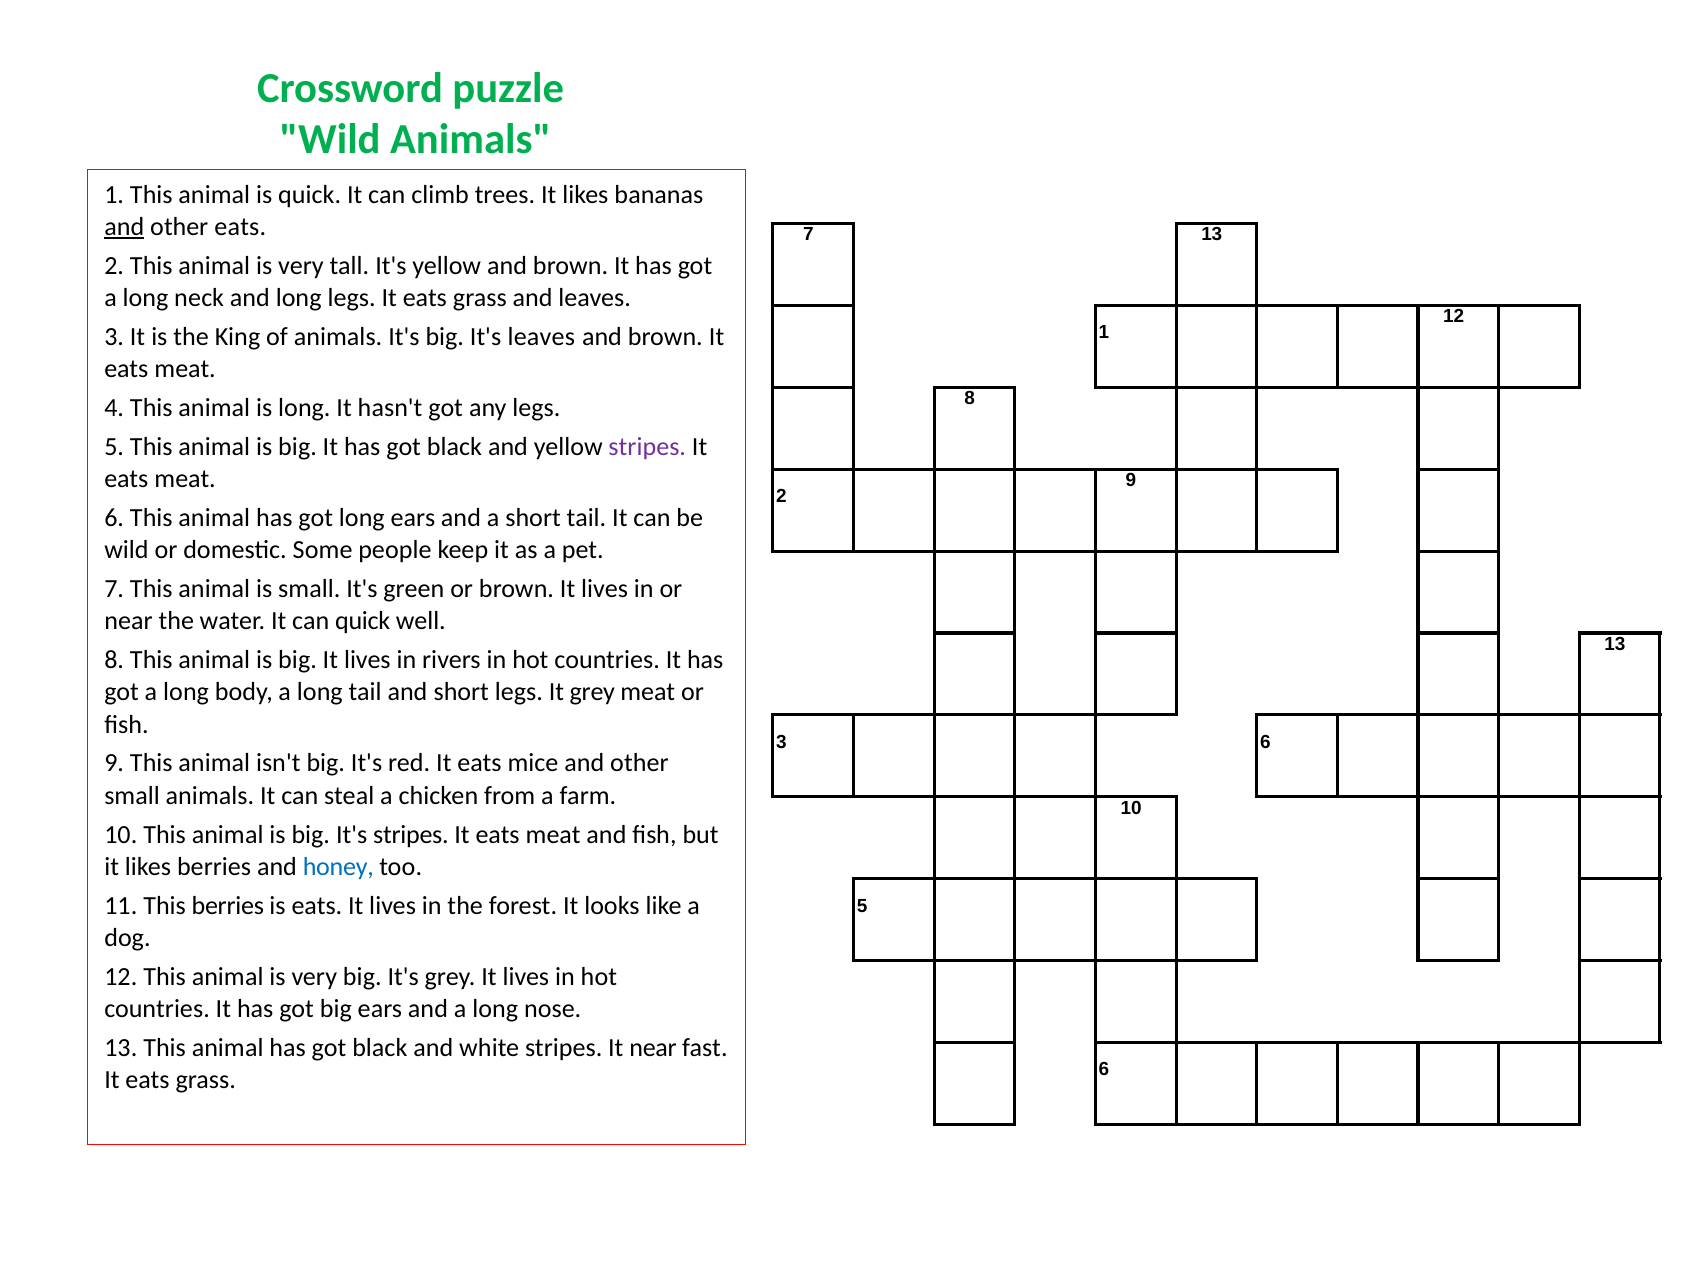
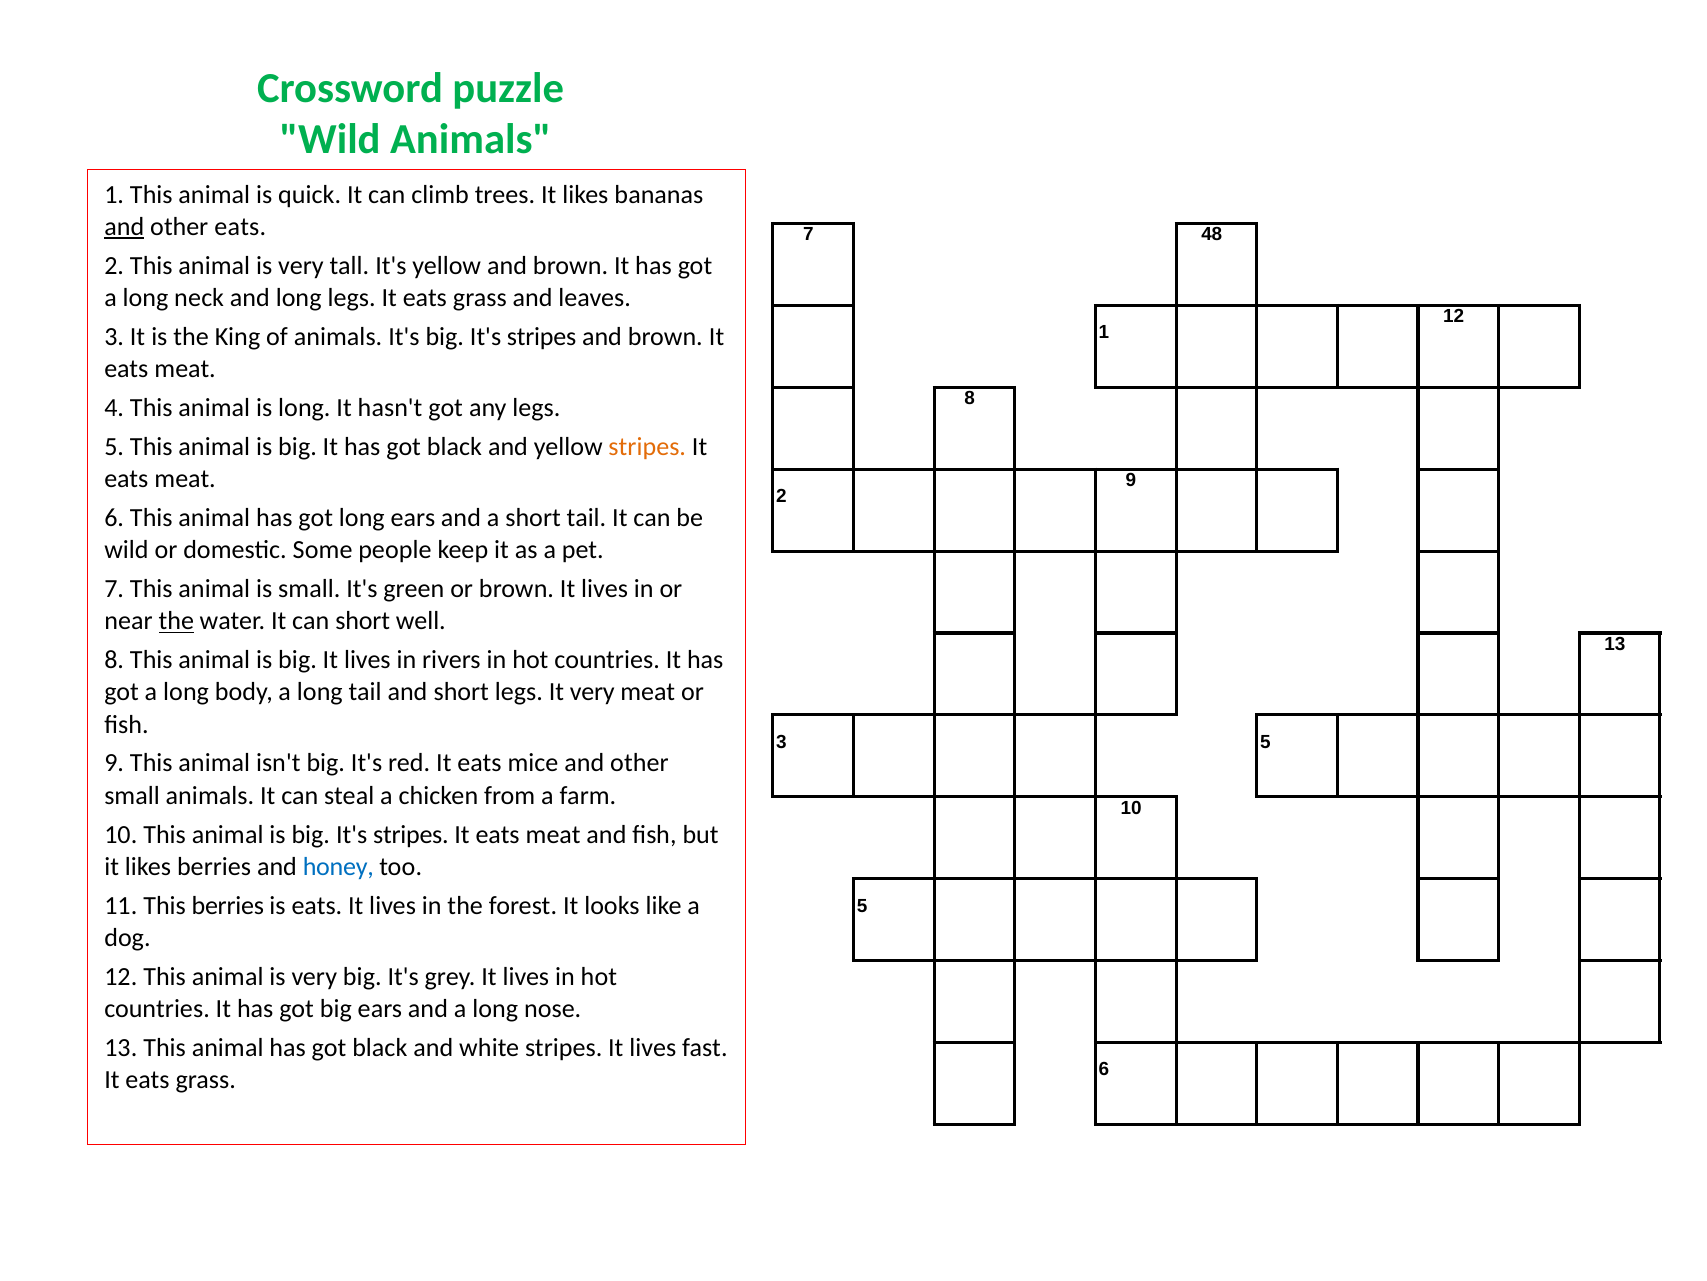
7 13: 13 -> 48 (1212, 234)
It's big It's leaves: leaves -> stripes (542, 337)
stripes colour: purple -> orange (647, 447)
the underline: none -> present (176, 621)
can quick: quick -> short (363, 621)
It grey: grey -> very (592, 692)
3 6: 6 -> 5 (1265, 742)
stripes It near: near -> lives (653, 1047)
